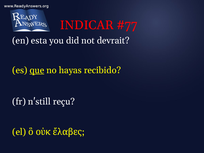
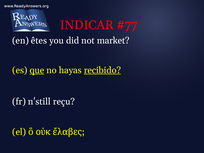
esta: esta -> êtes (39, 41)
devrait: devrait -> market (113, 41)
recibido underline: none -> present (102, 70)
